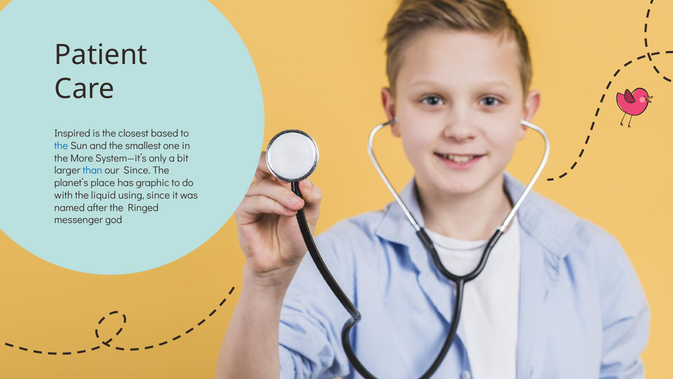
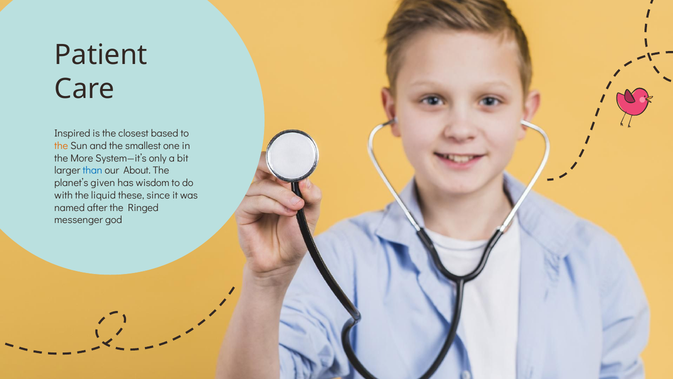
the colour: blue -> orange (61, 146)
our Since: Since -> About (137, 170)
place: place -> given (103, 183)
graphic: graphic -> wisdom (153, 183)
using: using -> these (131, 195)
